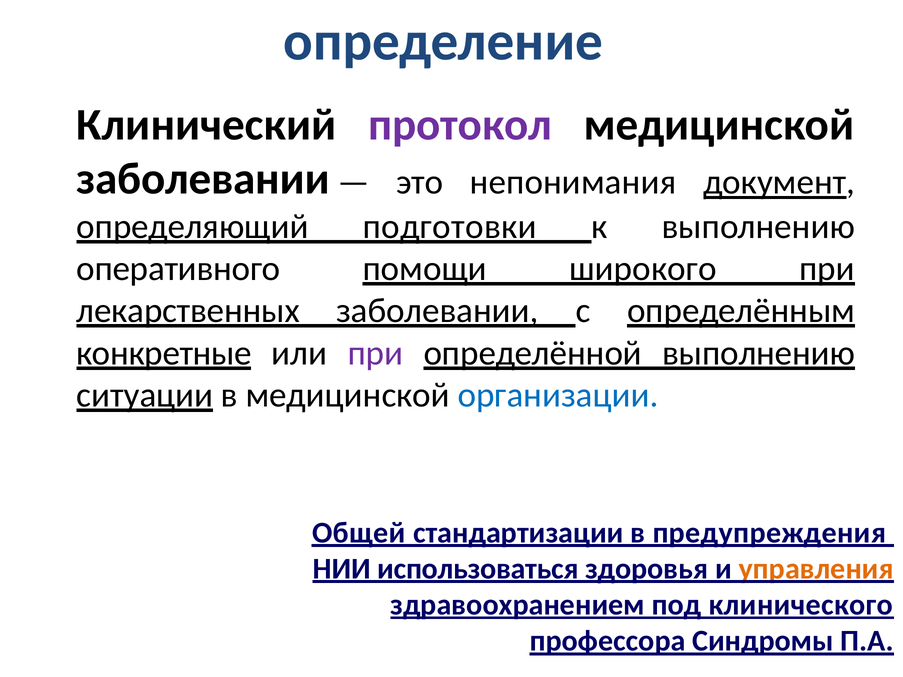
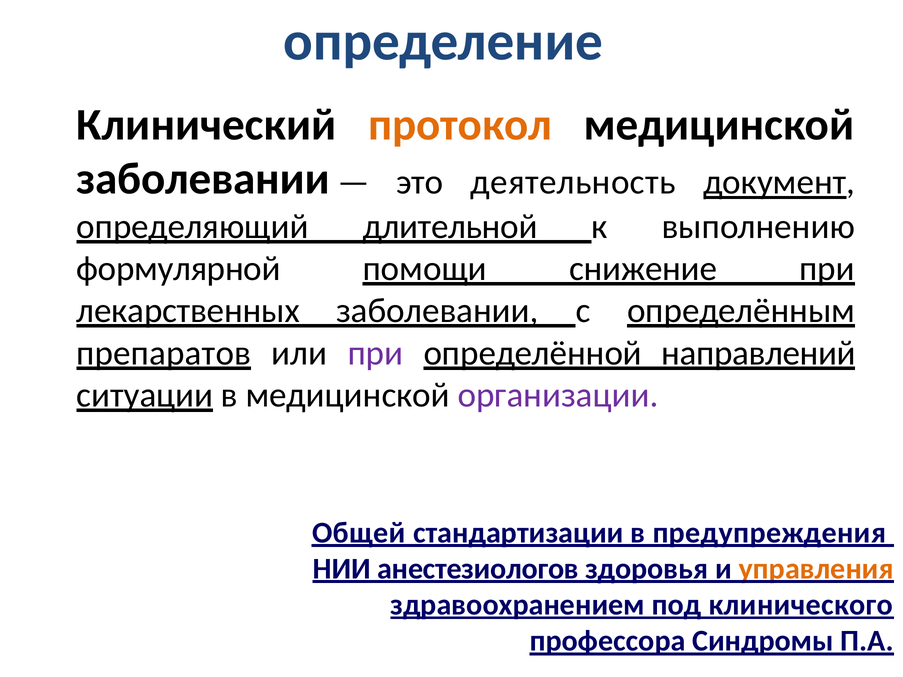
протокол colour: purple -> orange (460, 125)
непонимания: непонимания -> деятельность (573, 182)
подготовки: подготовки -> длительной (450, 227)
оперативного: оперативного -> формулярной (178, 269)
широкого: широкого -> снижение (643, 269)
конкретные: конкретные -> препаратов (164, 353)
определённой выполнению: выполнению -> направлений (759, 353)
организации colour: blue -> purple (558, 395)
использоваться: использоваться -> анестезиологов (478, 569)
